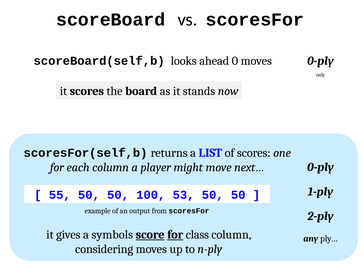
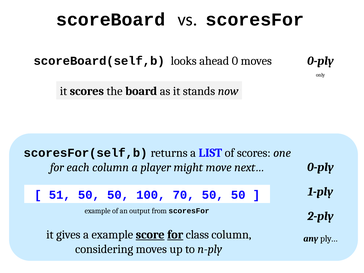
55: 55 -> 51 (60, 195)
53: 53 -> 70 (184, 195)
a symbols: symbols -> example (112, 235)
